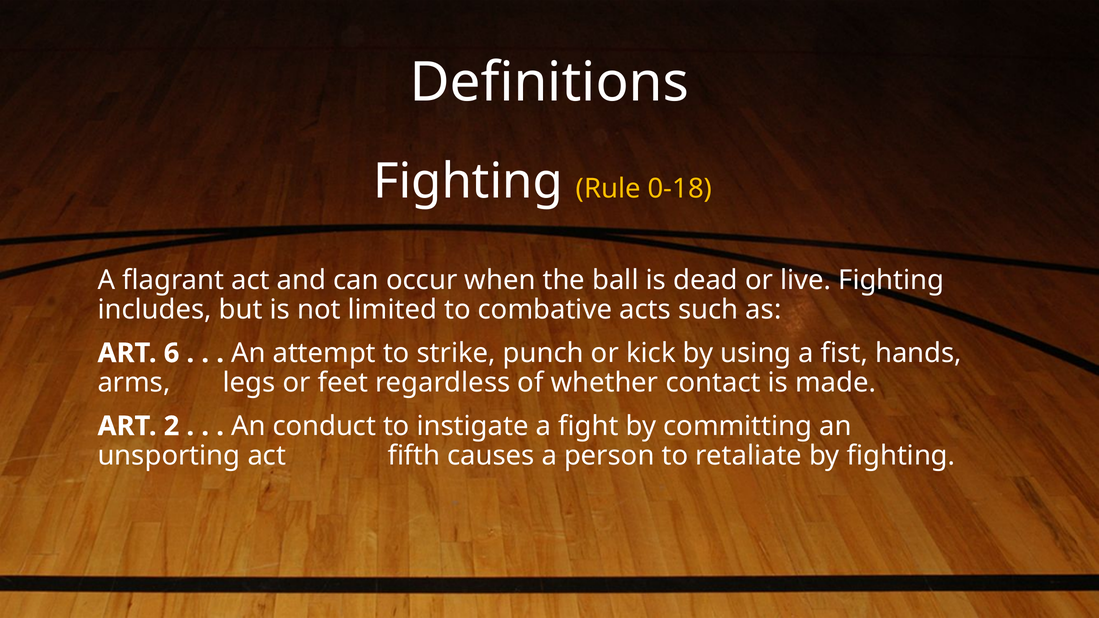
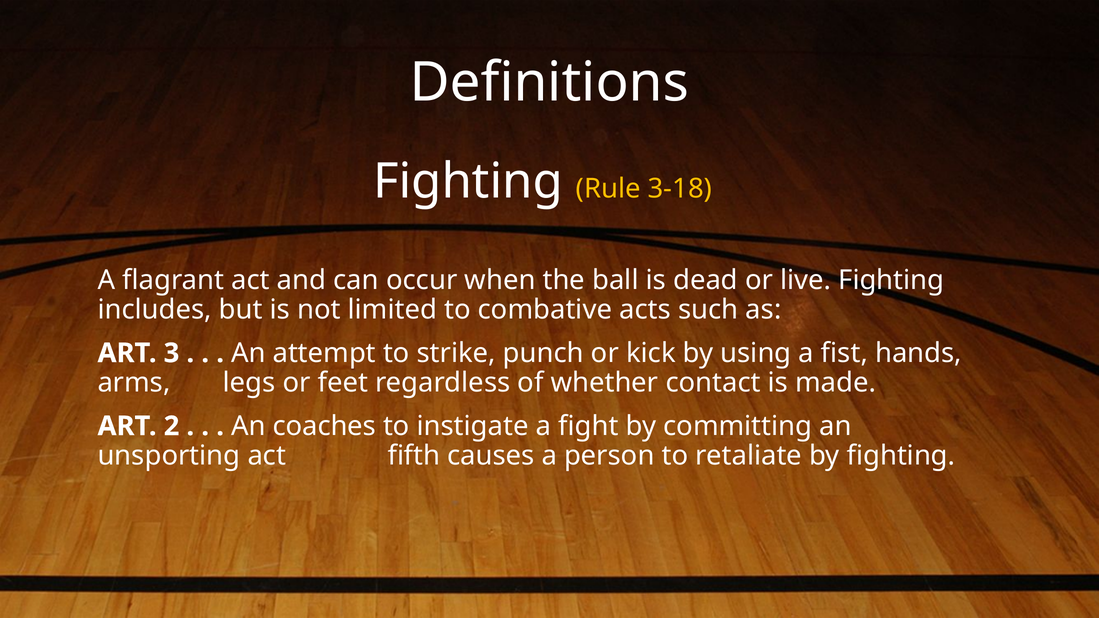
0-18: 0-18 -> 3-18 (680, 189)
6: 6 -> 3 (172, 353)
conduct: conduct -> coaches (324, 426)
